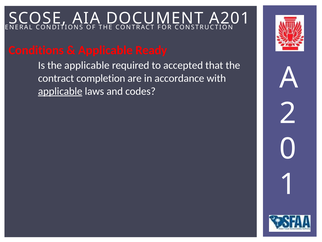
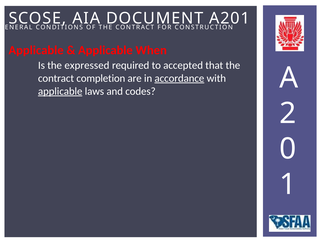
Conditions: Conditions -> Applicable (36, 50)
Ready: Ready -> When (151, 50)
the applicable: applicable -> expressed (87, 65)
accordance underline: none -> present (179, 78)
